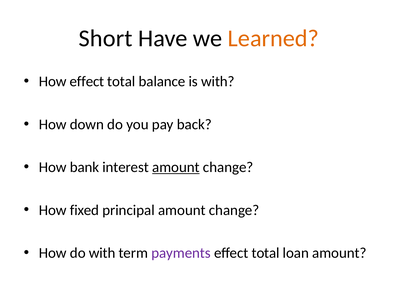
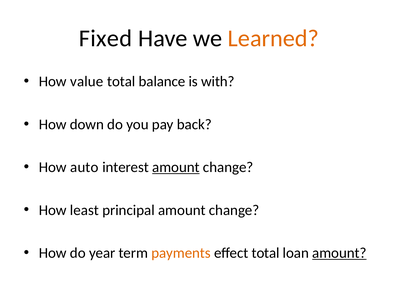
Short: Short -> Fixed (106, 39)
How effect: effect -> value (87, 82)
bank: bank -> auto (84, 168)
fixed: fixed -> least (84, 210)
do with: with -> year (102, 253)
payments colour: purple -> orange (181, 253)
amount underline: none -> present (339, 253)
